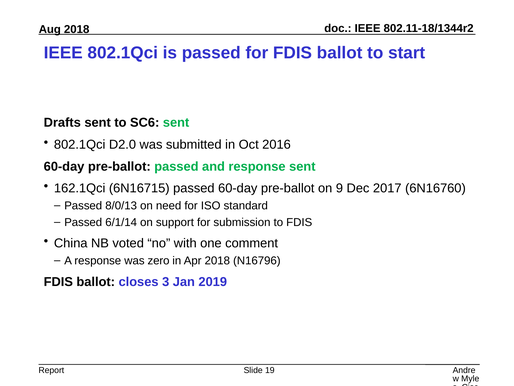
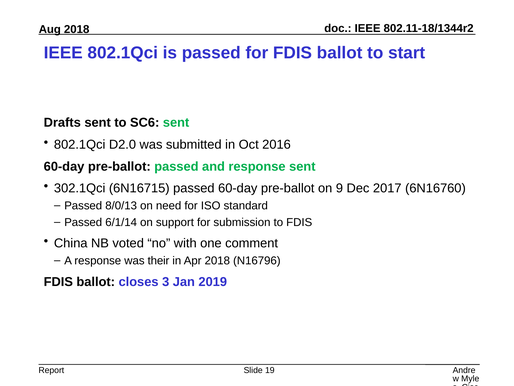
162.1Qci: 162.1Qci -> 302.1Qci (80, 188)
zero: zero -> their (159, 260)
